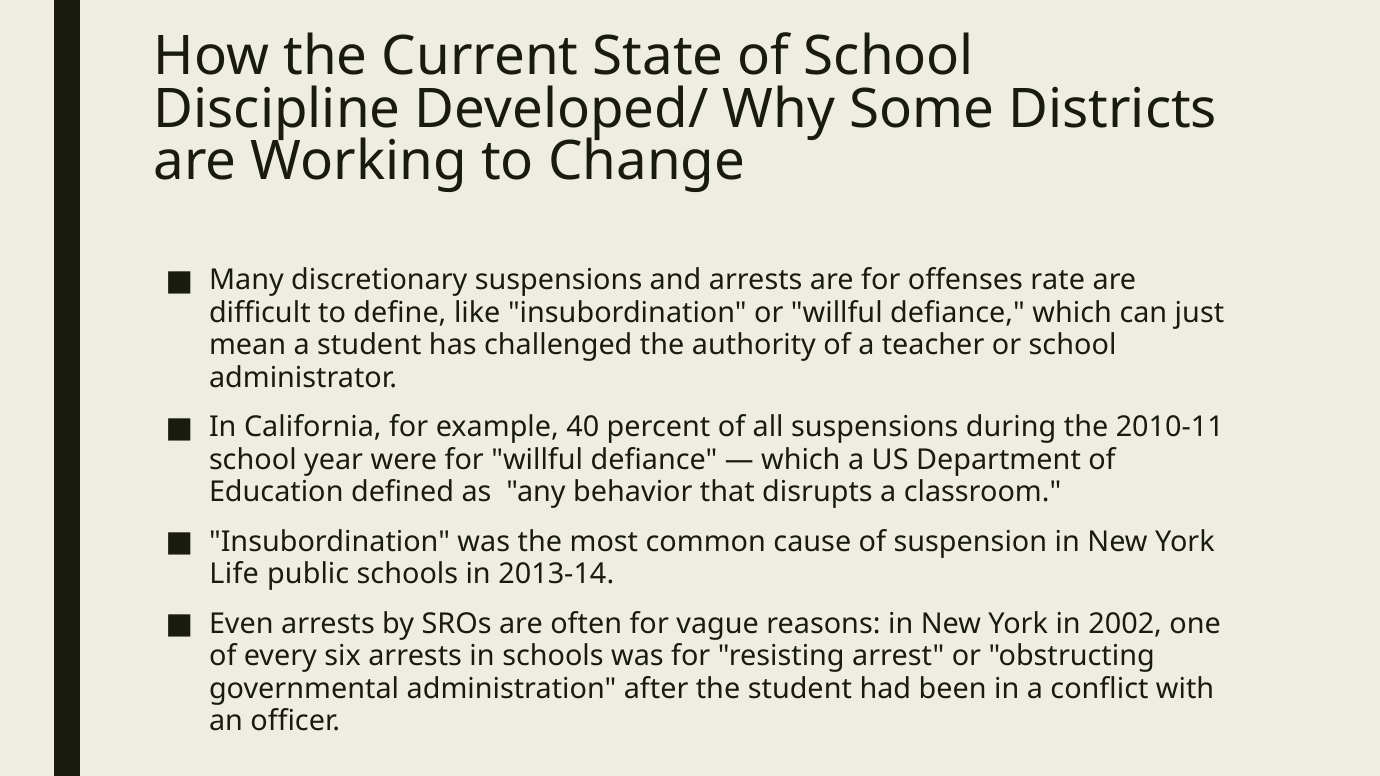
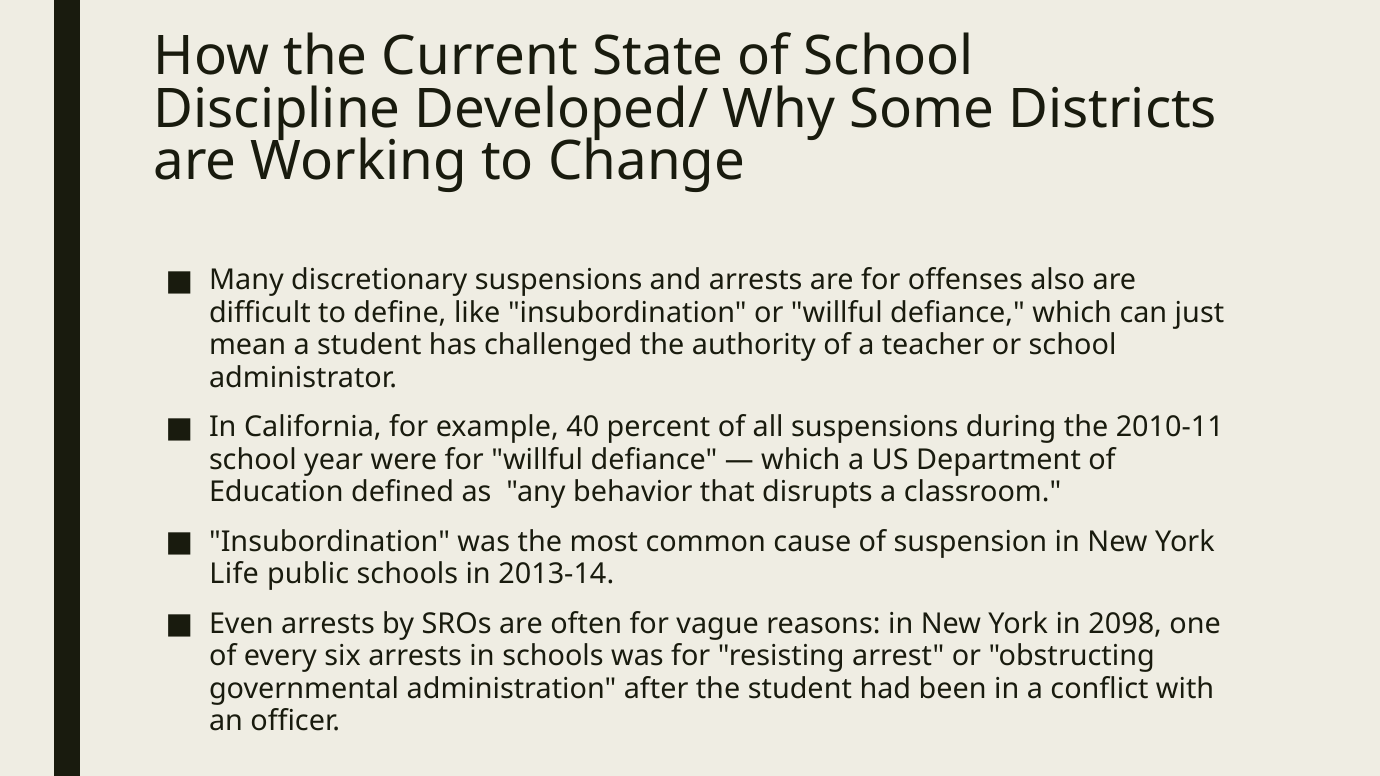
rate: rate -> also (1058, 280)
2002: 2002 -> 2098 (1125, 624)
